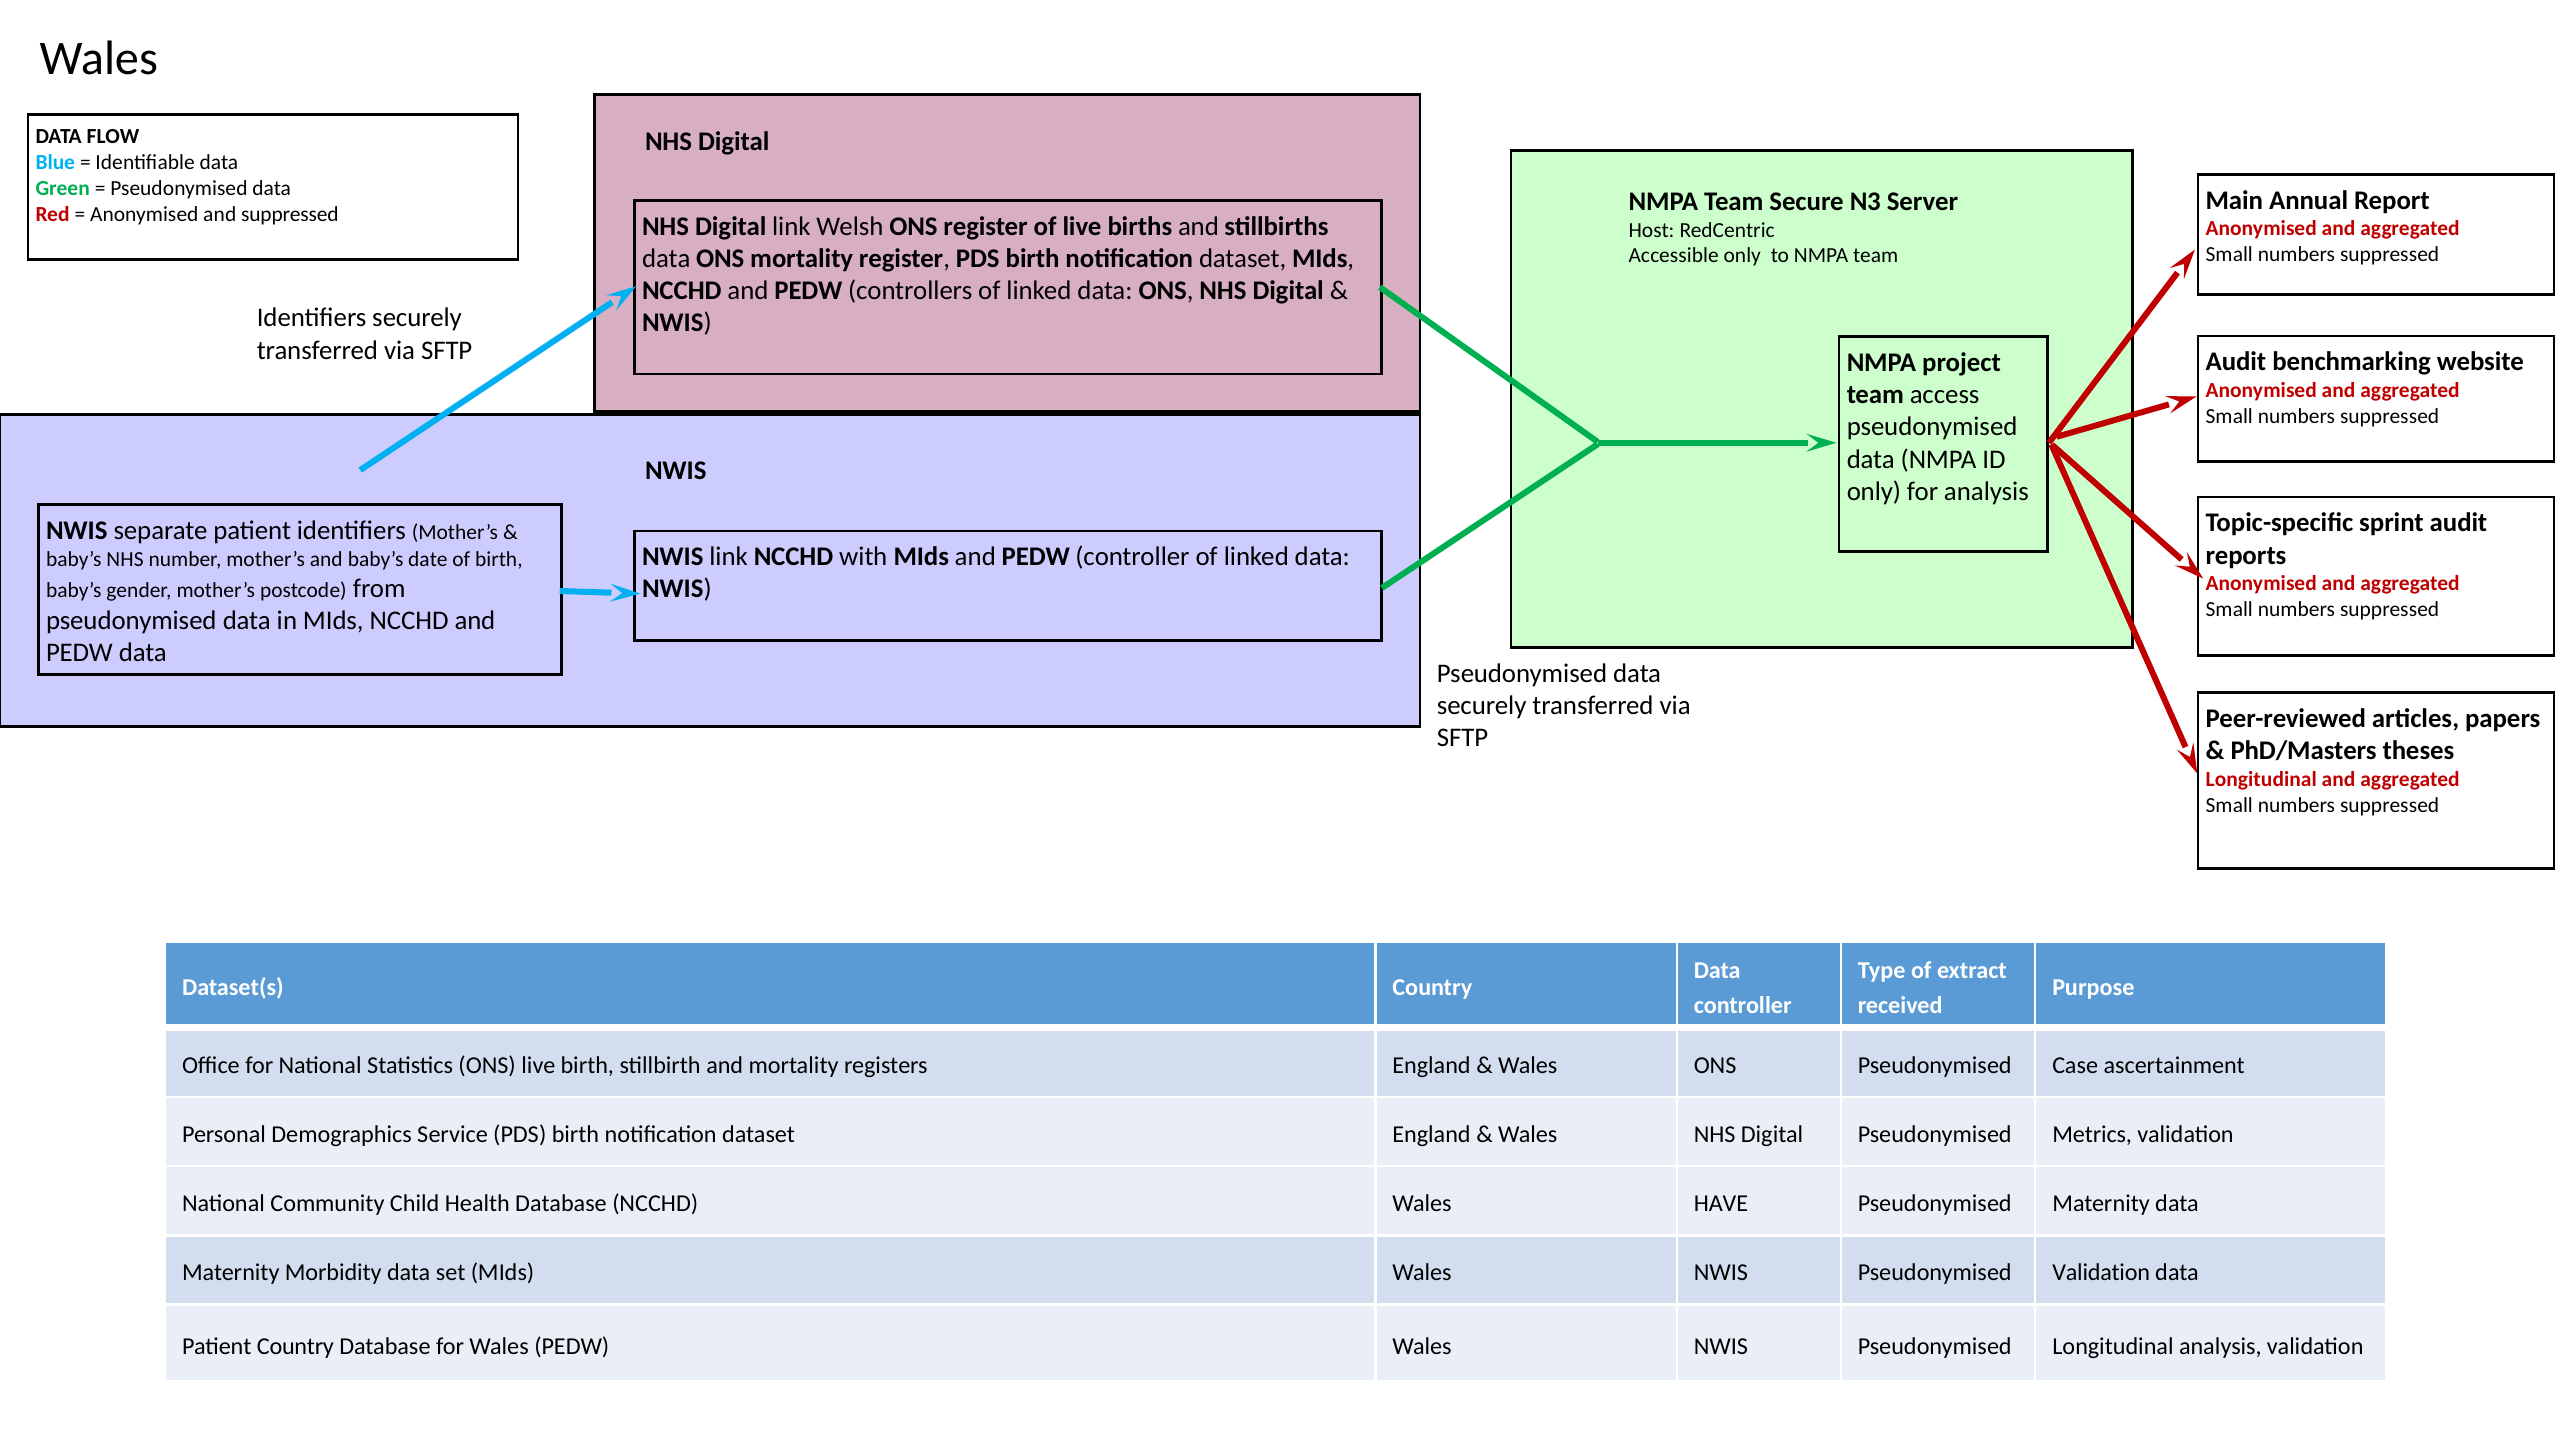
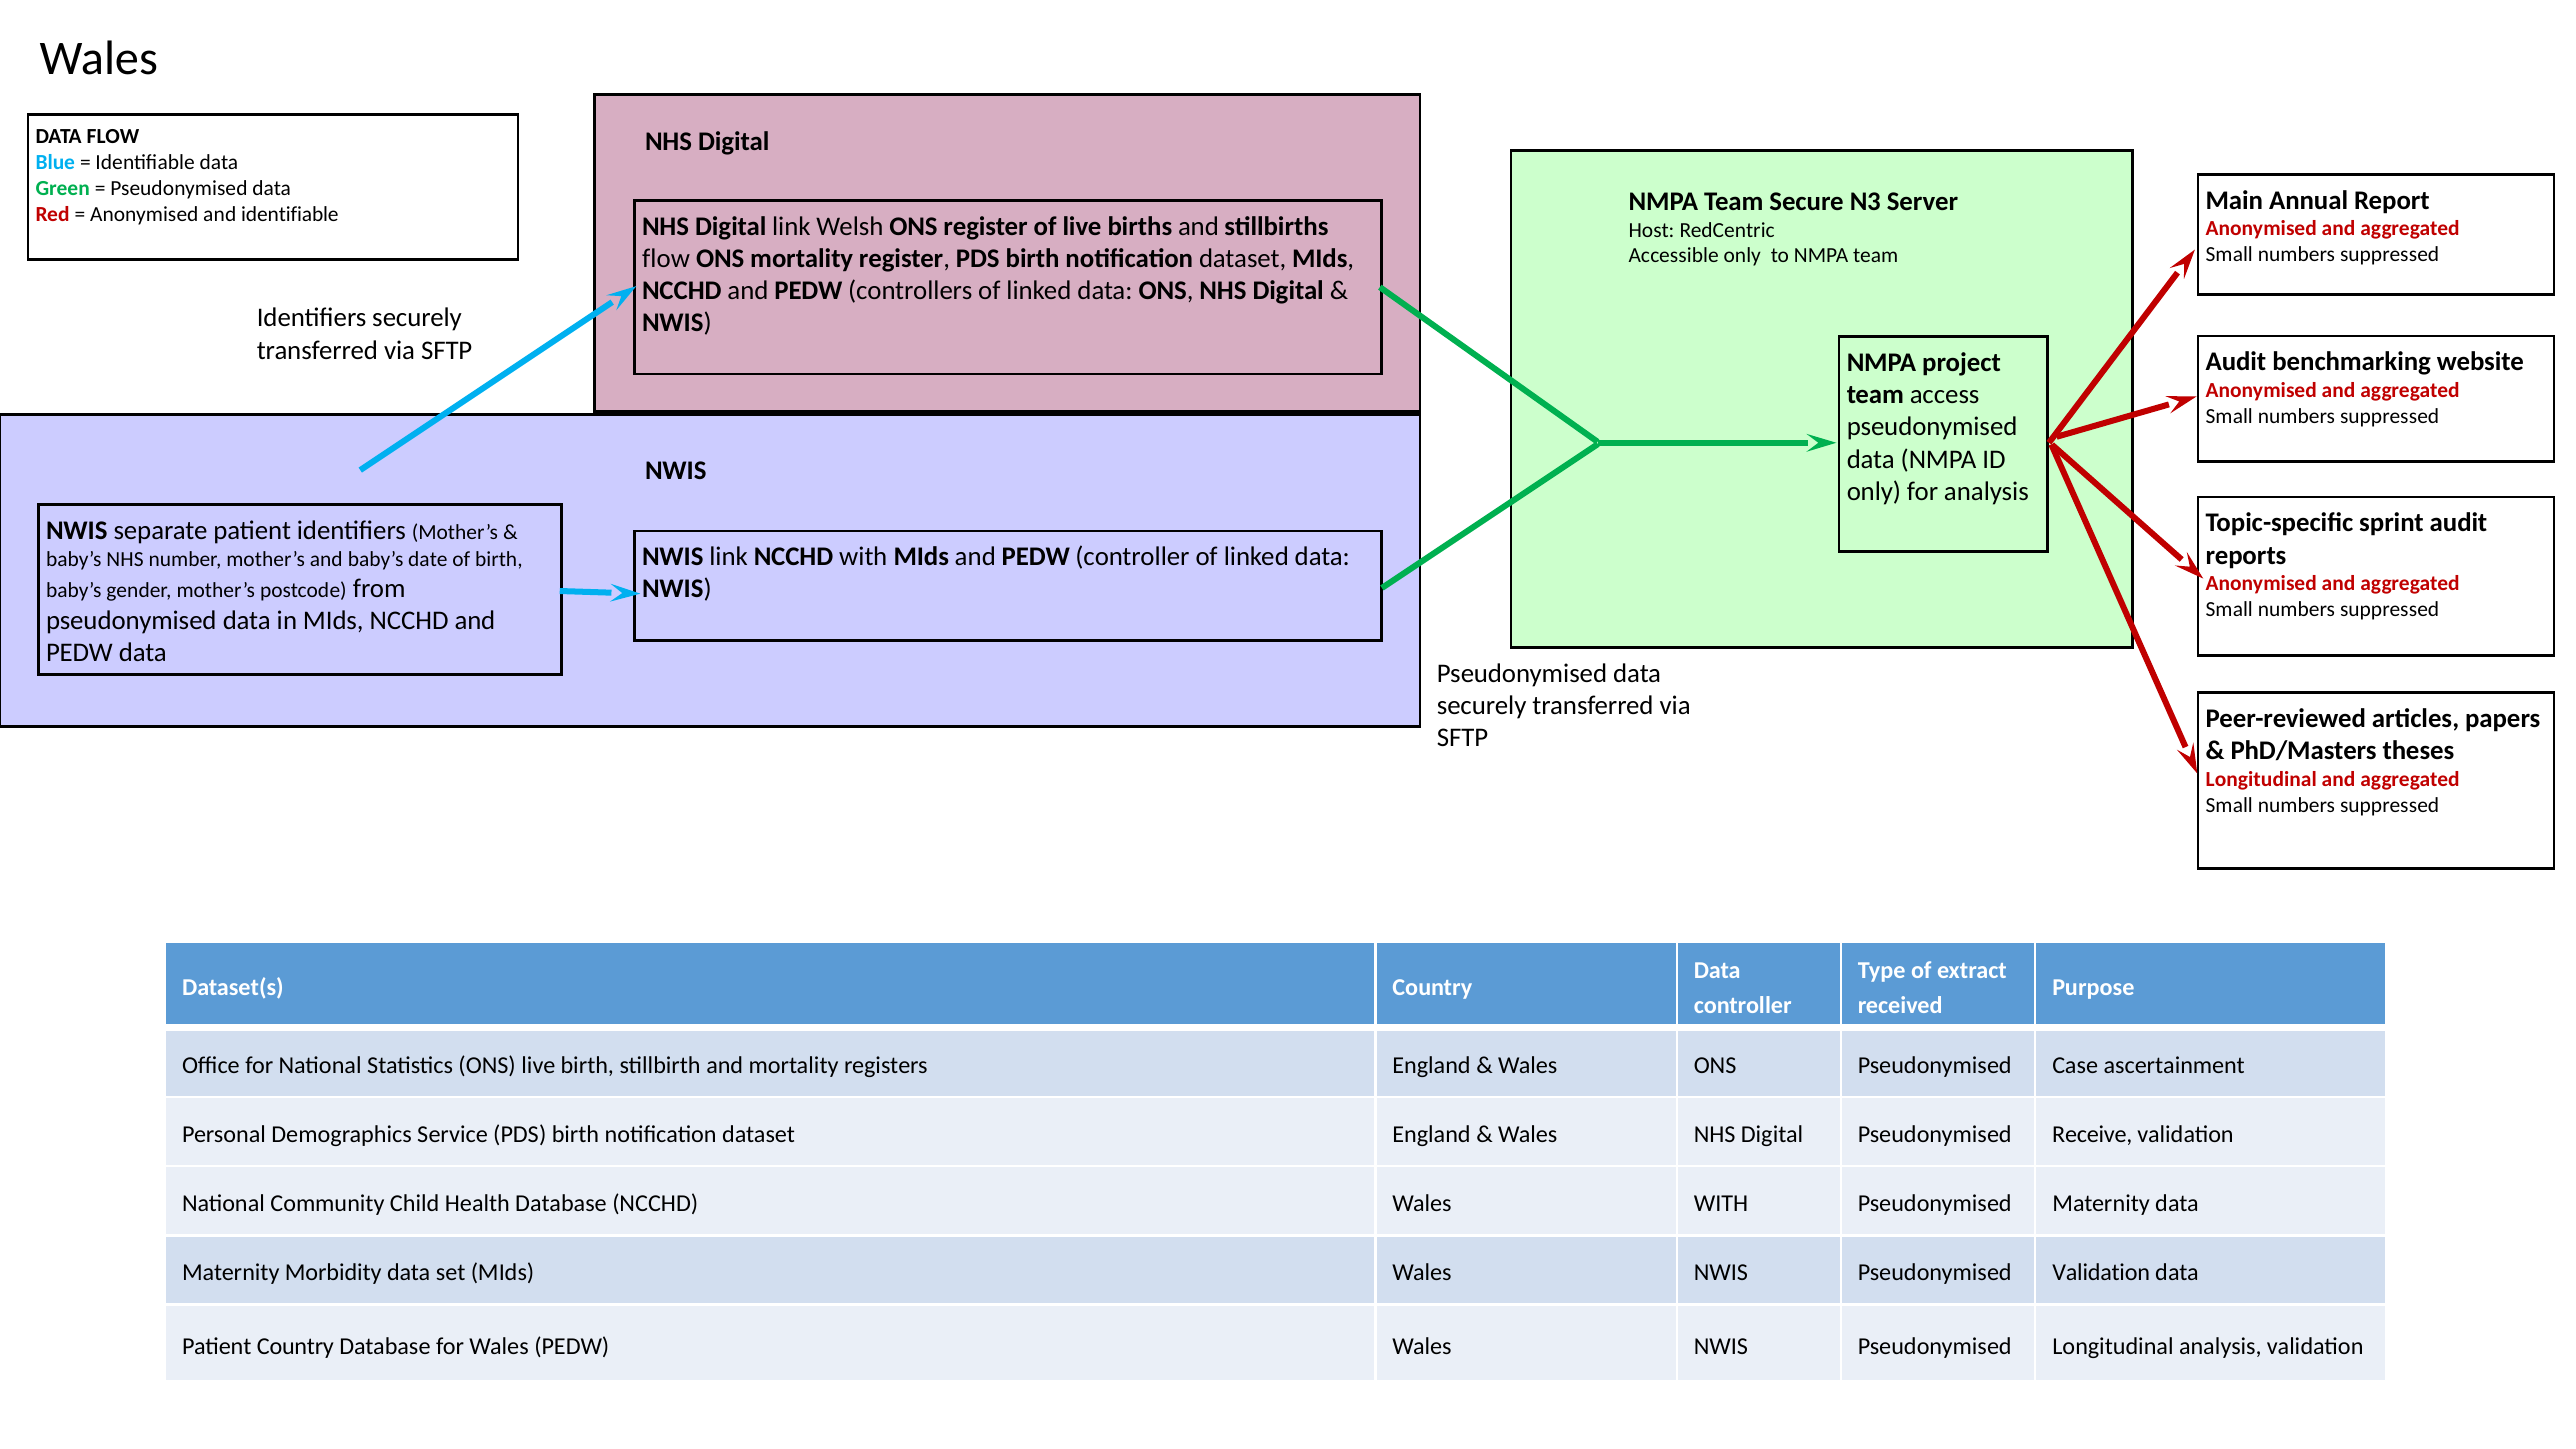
and suppressed: suppressed -> identifiable (290, 214)
data: data -> flow (666, 259)
Metrics: Metrics -> Receive (2092, 1135)
Wales HAVE: HAVE -> WITH (1721, 1204)
